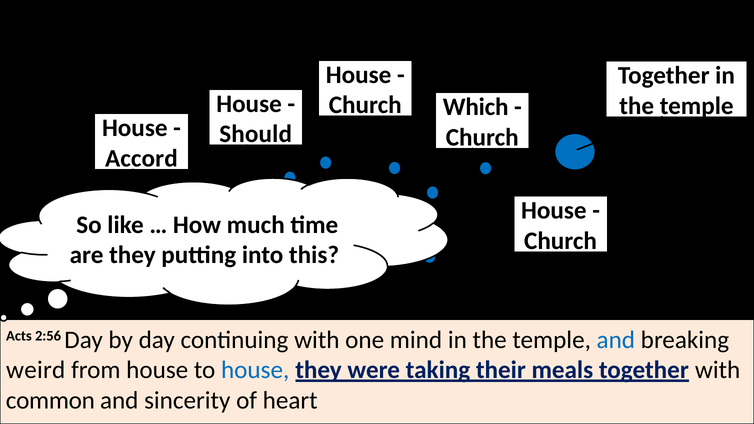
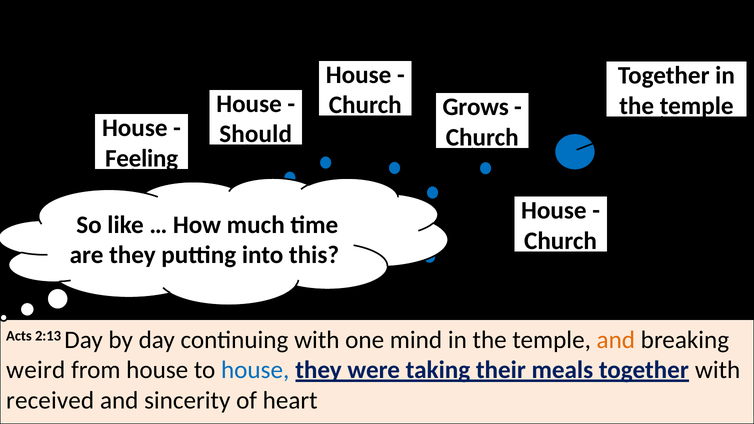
Which: Which -> Grows (476, 107)
Accord: Accord -> Feeling (142, 158)
2:56: 2:56 -> 2:13 (48, 336)
and colour: blue -> orange (616, 340)
common: common -> received (50, 400)
